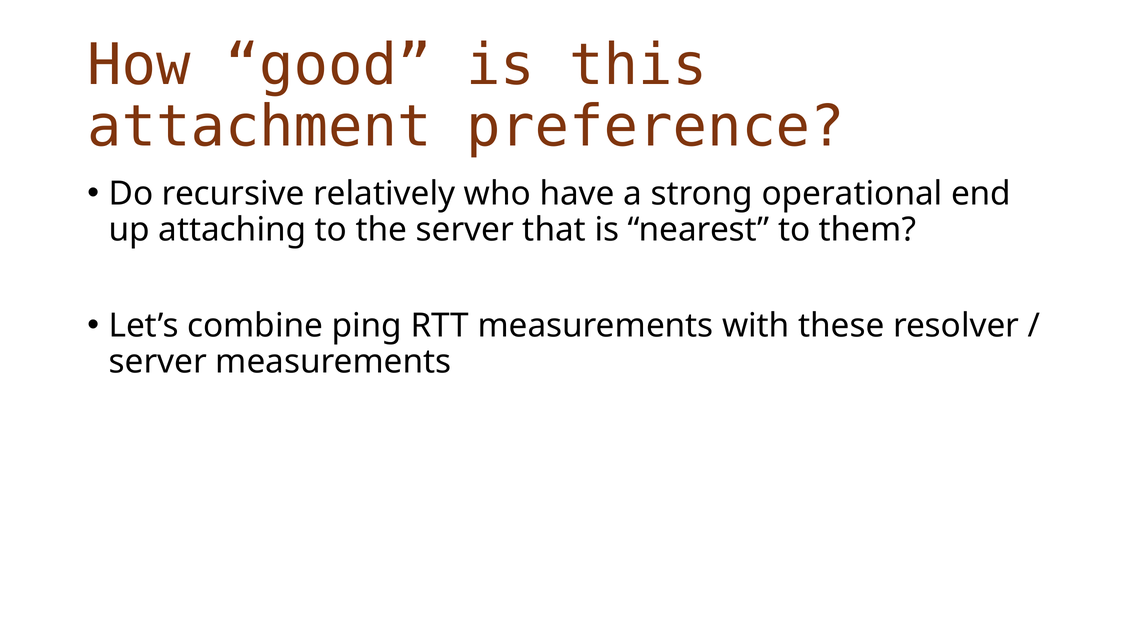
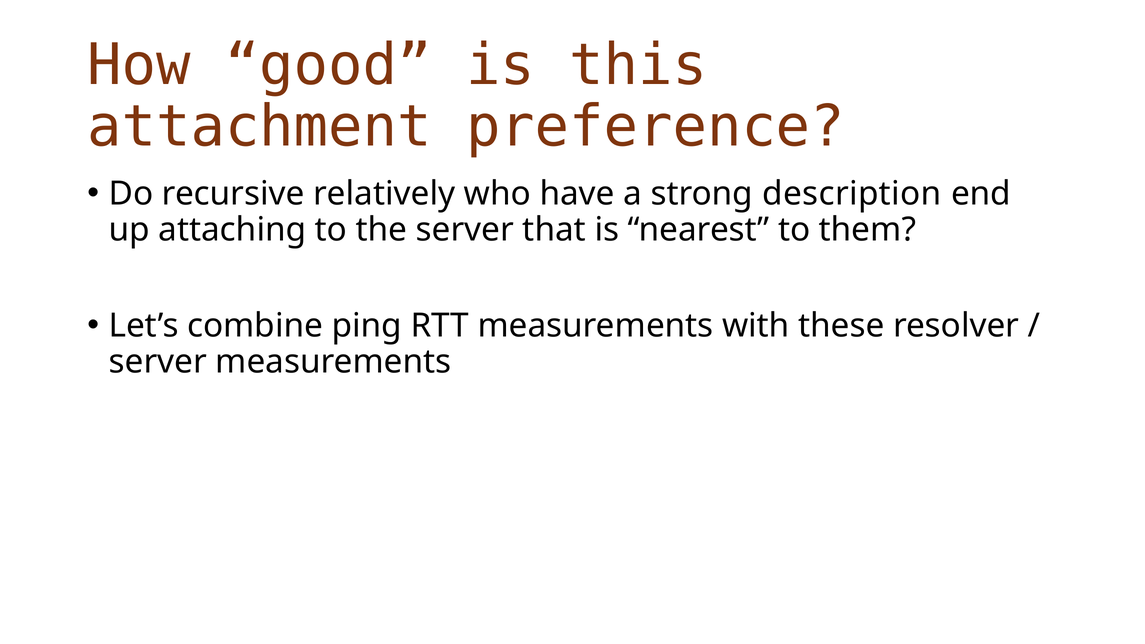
operational: operational -> description (852, 194)
